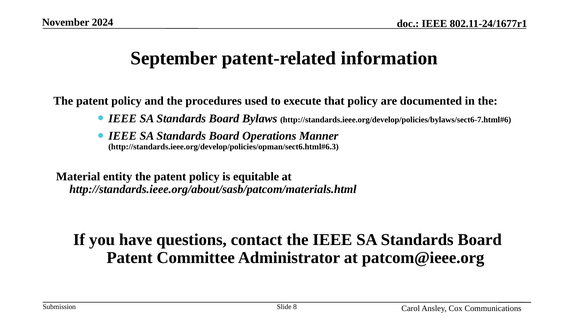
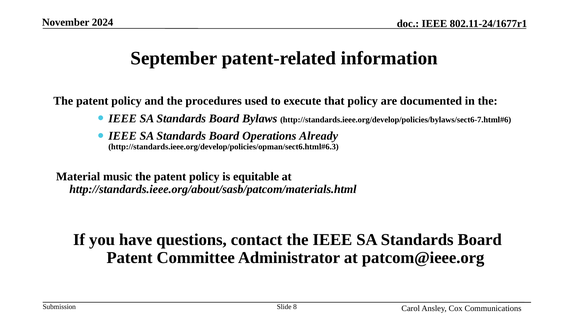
Manner: Manner -> Already (319, 136)
entity: entity -> music (118, 177)
